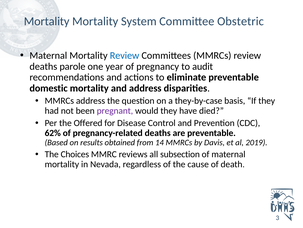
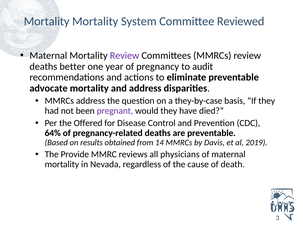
Obstetric: Obstetric -> Reviewed (241, 21)
Review colour: blue -> purple (125, 55)
parole: parole -> better (72, 66)
domestic: domestic -> advocate (49, 88)
62%: 62% -> 64% (53, 133)
Choices: Choices -> Provide (75, 154)
subsection: subsection -> physicians (180, 154)
